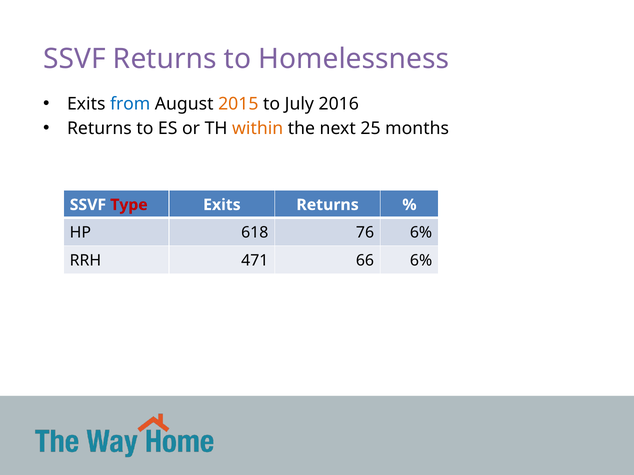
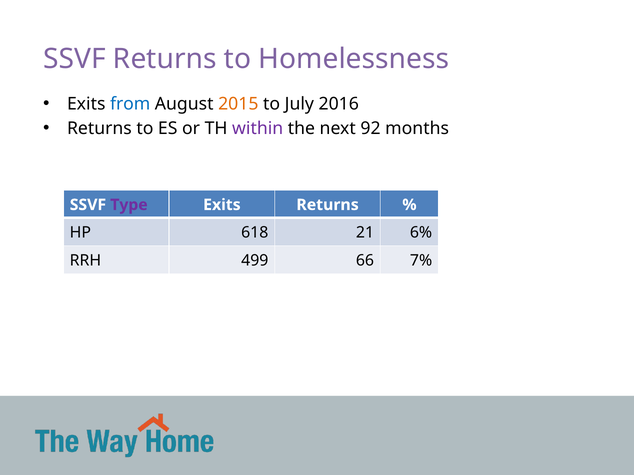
within colour: orange -> purple (258, 129)
25: 25 -> 92 (371, 129)
Type colour: red -> purple (129, 205)
76: 76 -> 21 (365, 233)
471: 471 -> 499 (255, 261)
66 6%: 6% -> 7% (421, 261)
